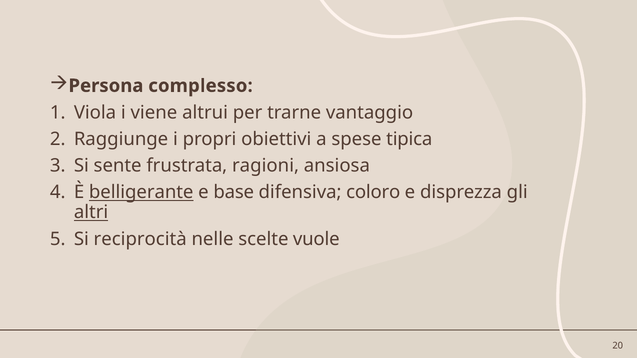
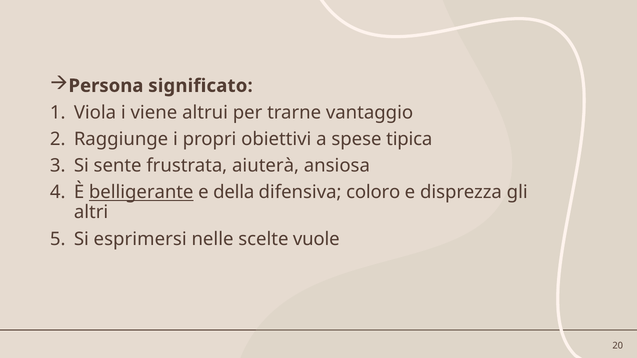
complesso: complesso -> significato (200, 86)
ragioni: ragioni -> aiuterà (266, 166)
base: base -> della (234, 193)
altri underline: present -> none (91, 213)
reciprocità: reciprocità -> esprimersi (140, 239)
